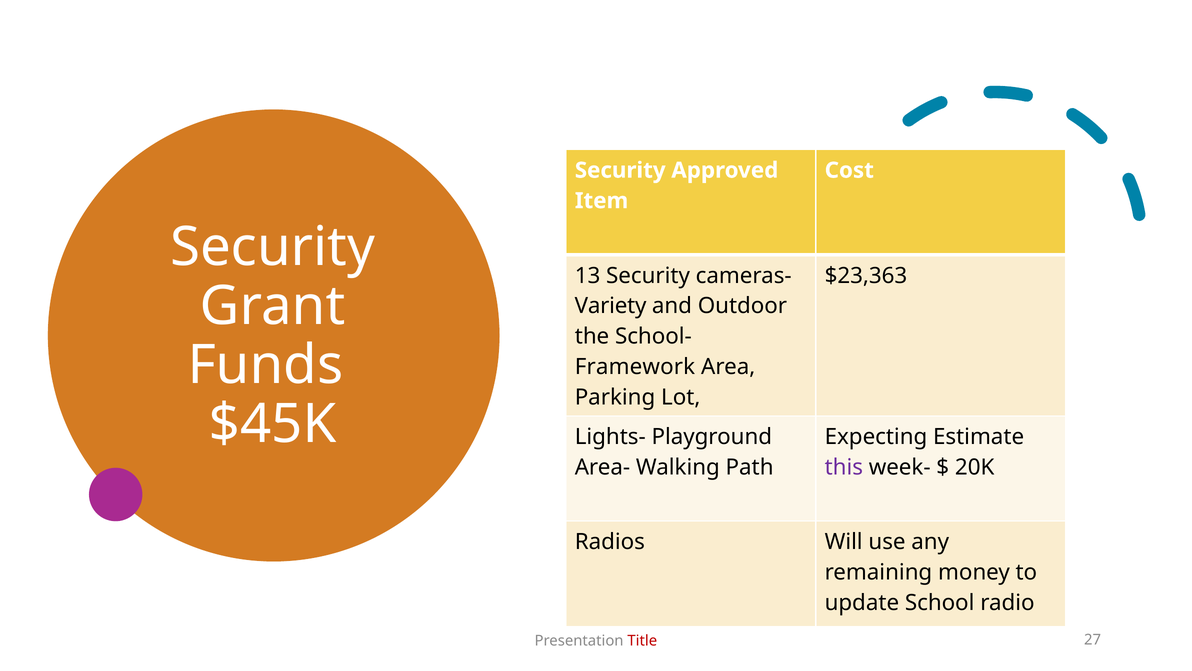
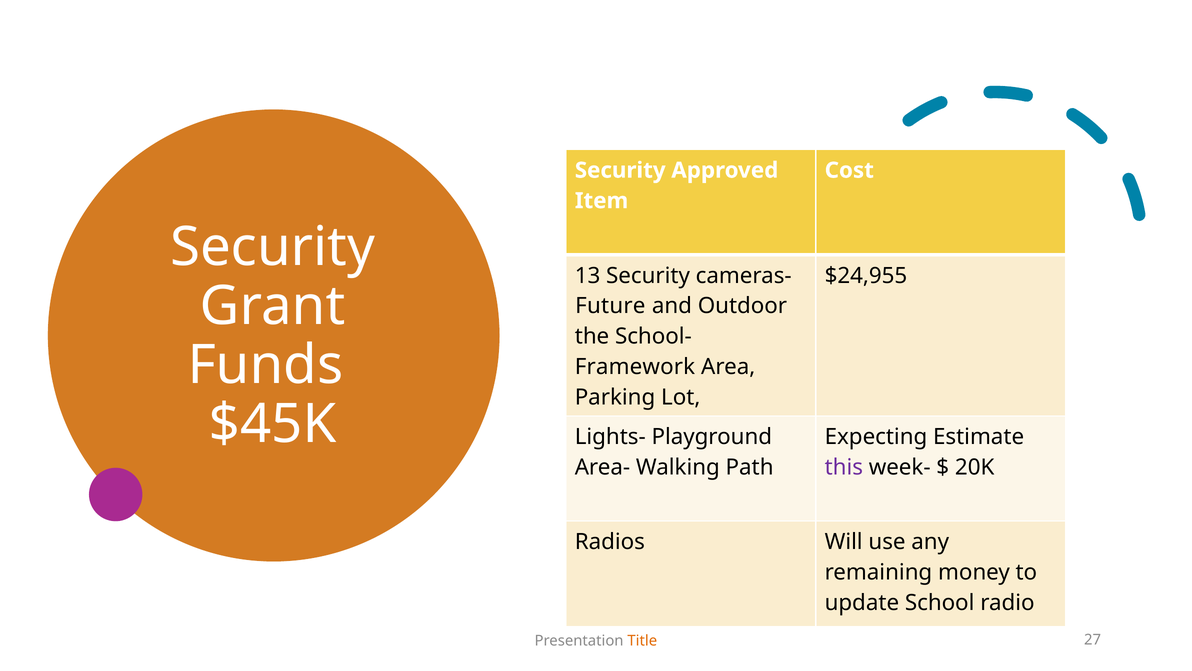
$23,363: $23,363 -> $24,955 (866, 275)
Variety: Variety -> Future (610, 306)
Title colour: red -> orange (642, 640)
